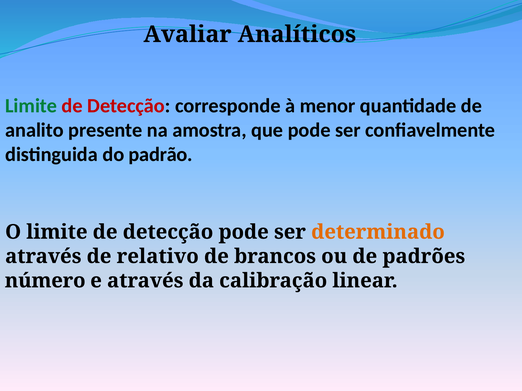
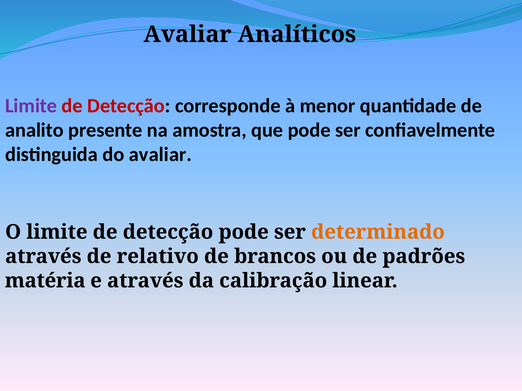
Limite colour: green -> purple (31, 106)
do padrão: padrão -> avaliar (160, 155)
número: número -> matéria (45, 281)
